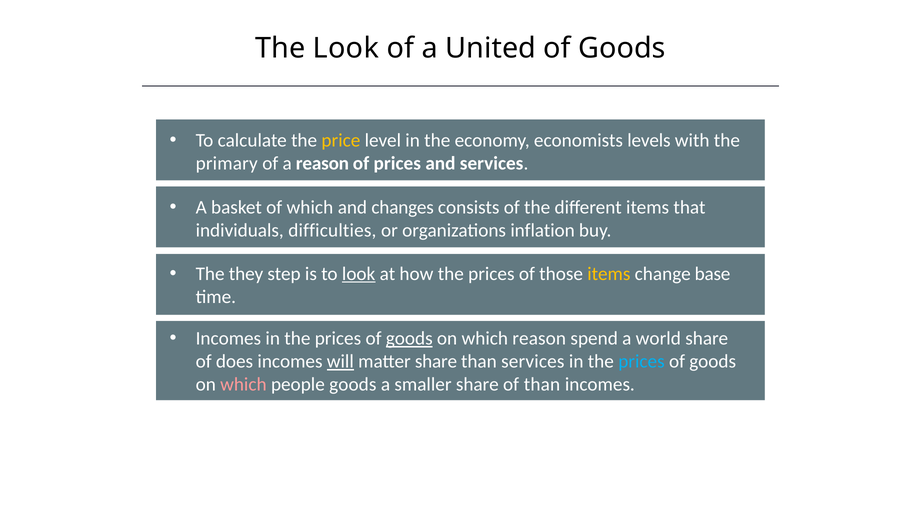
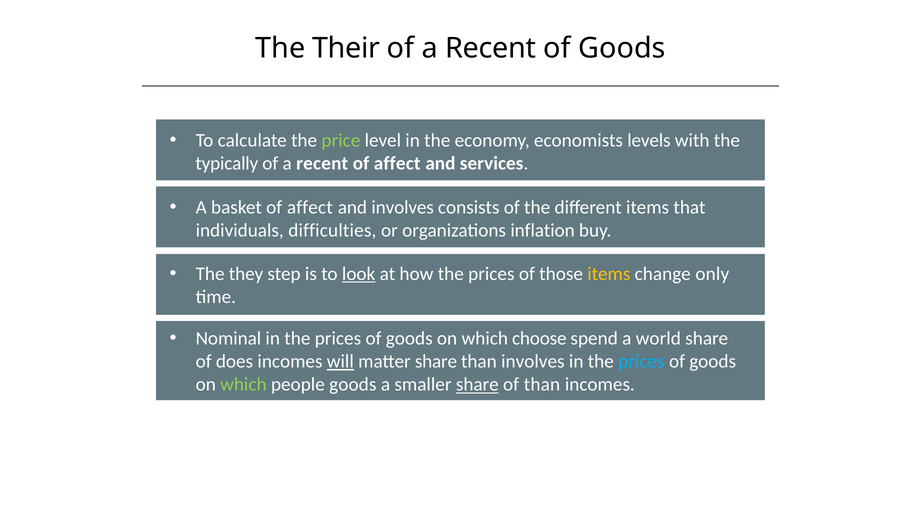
The Look: Look -> Their (346, 48)
United: United -> Recent (491, 48)
price colour: yellow -> light green (341, 140)
primary: primary -> typically (227, 163)
reason: reason -> recent (322, 163)
prices: prices -> affect (397, 163)
basket of which: which -> affect (310, 208)
and changes: changes -> involves (403, 208)
base: base -> only (712, 274)
Incomes: Incomes -> Nominal (228, 339)
goods underline: present -> none (409, 339)
which reason: reason -> choose (539, 339)
than services: services -> involves (533, 362)
which colour: pink -> light green (243, 385)
share underline: none -> present (477, 385)
